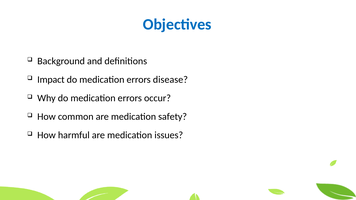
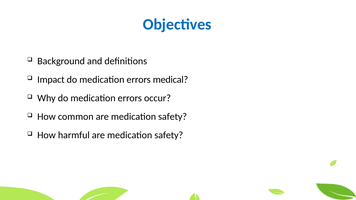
disease: disease -> medical (171, 80)
harmful are medication issues: issues -> safety (169, 135)
